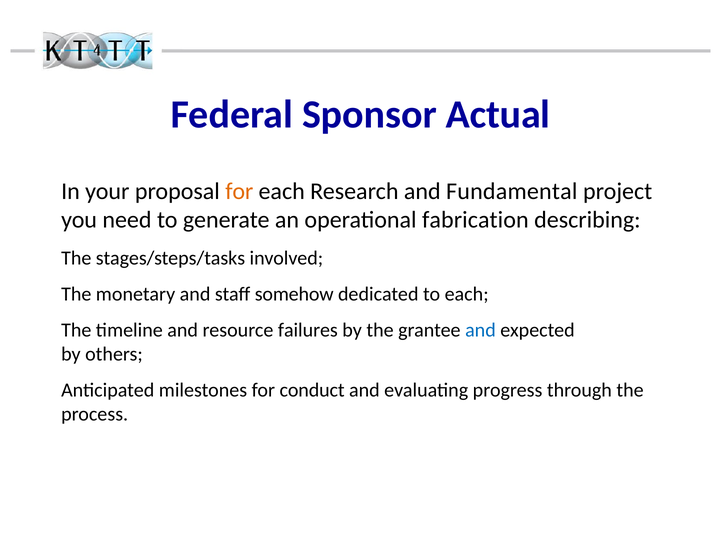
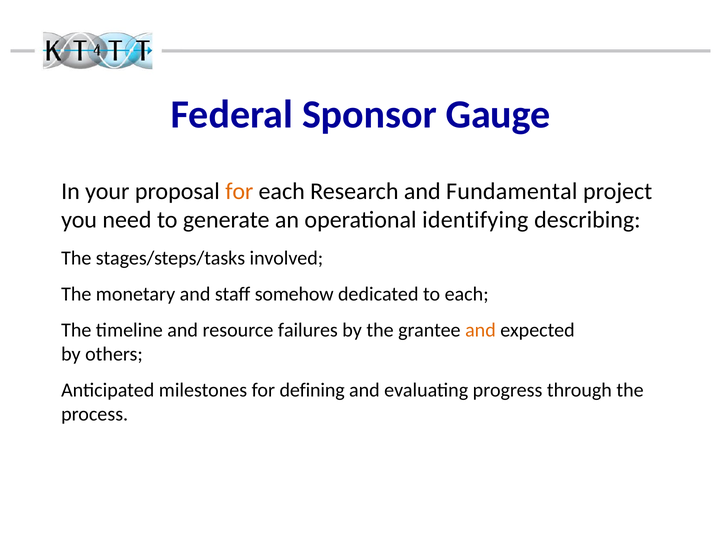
Actual: Actual -> Gauge (498, 114)
fabrication: fabrication -> identifying (475, 220)
and colour: blue -> orange (480, 331)
conduct: conduct -> defining (312, 391)
